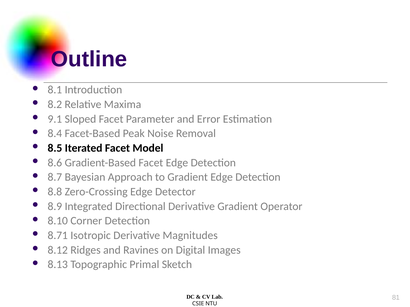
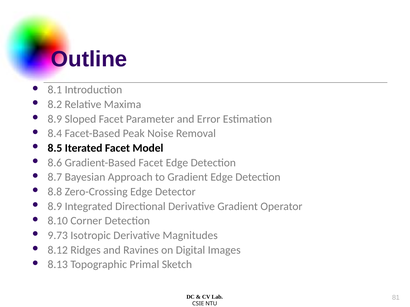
9.1: 9.1 -> 8.9 (55, 119)
8.71: 8.71 -> 9.73 (58, 236)
